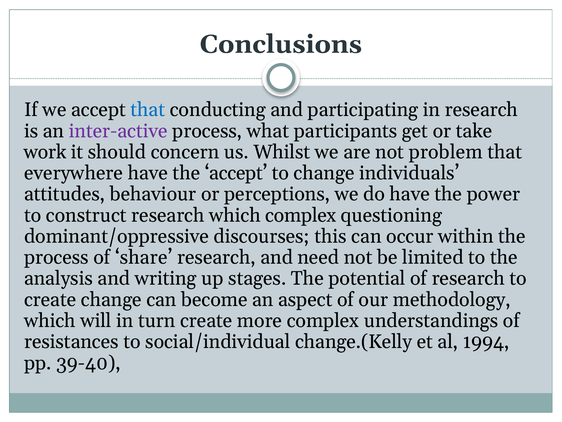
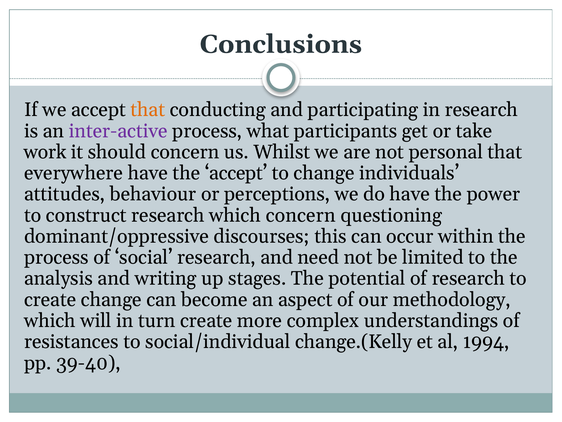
that colour: blue -> orange (148, 110)
problem: problem -> personal (446, 152)
which complex: complex -> concern (301, 215)
share: share -> social (144, 257)
